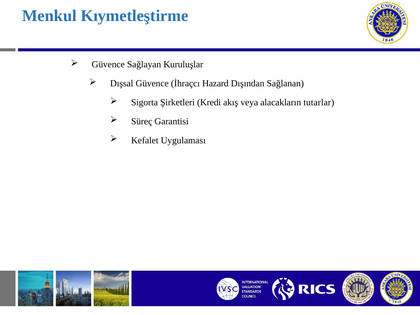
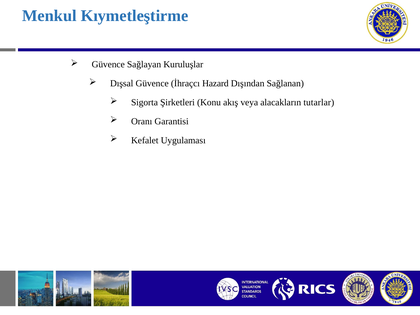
Kredi: Kredi -> Konu (209, 102)
Süreç: Süreç -> Oranı (142, 121)
